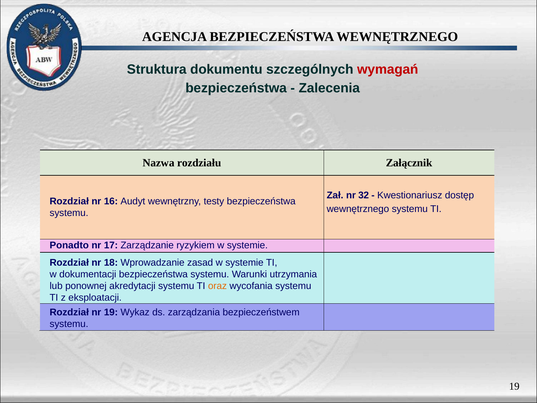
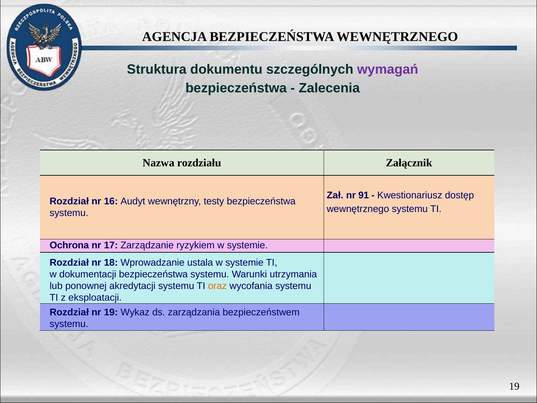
wymagań colour: red -> purple (388, 69)
32: 32 -> 91 (364, 195)
Ponadto: Ponadto -> Ochrona (69, 245)
zasad: zasad -> ustala (200, 262)
